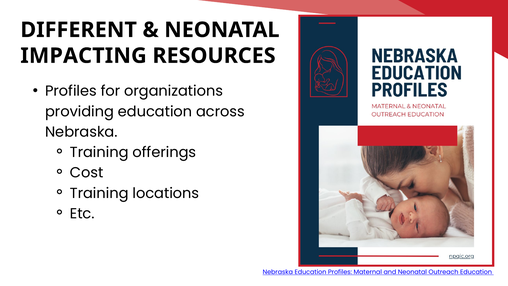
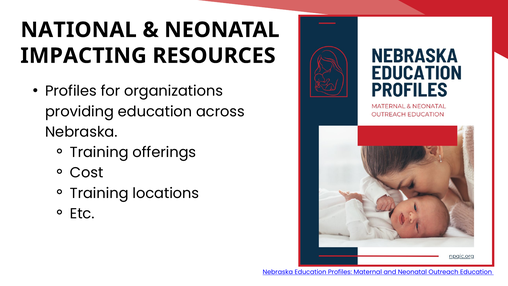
DIFFERENT: DIFFERENT -> NATIONAL (79, 30)
